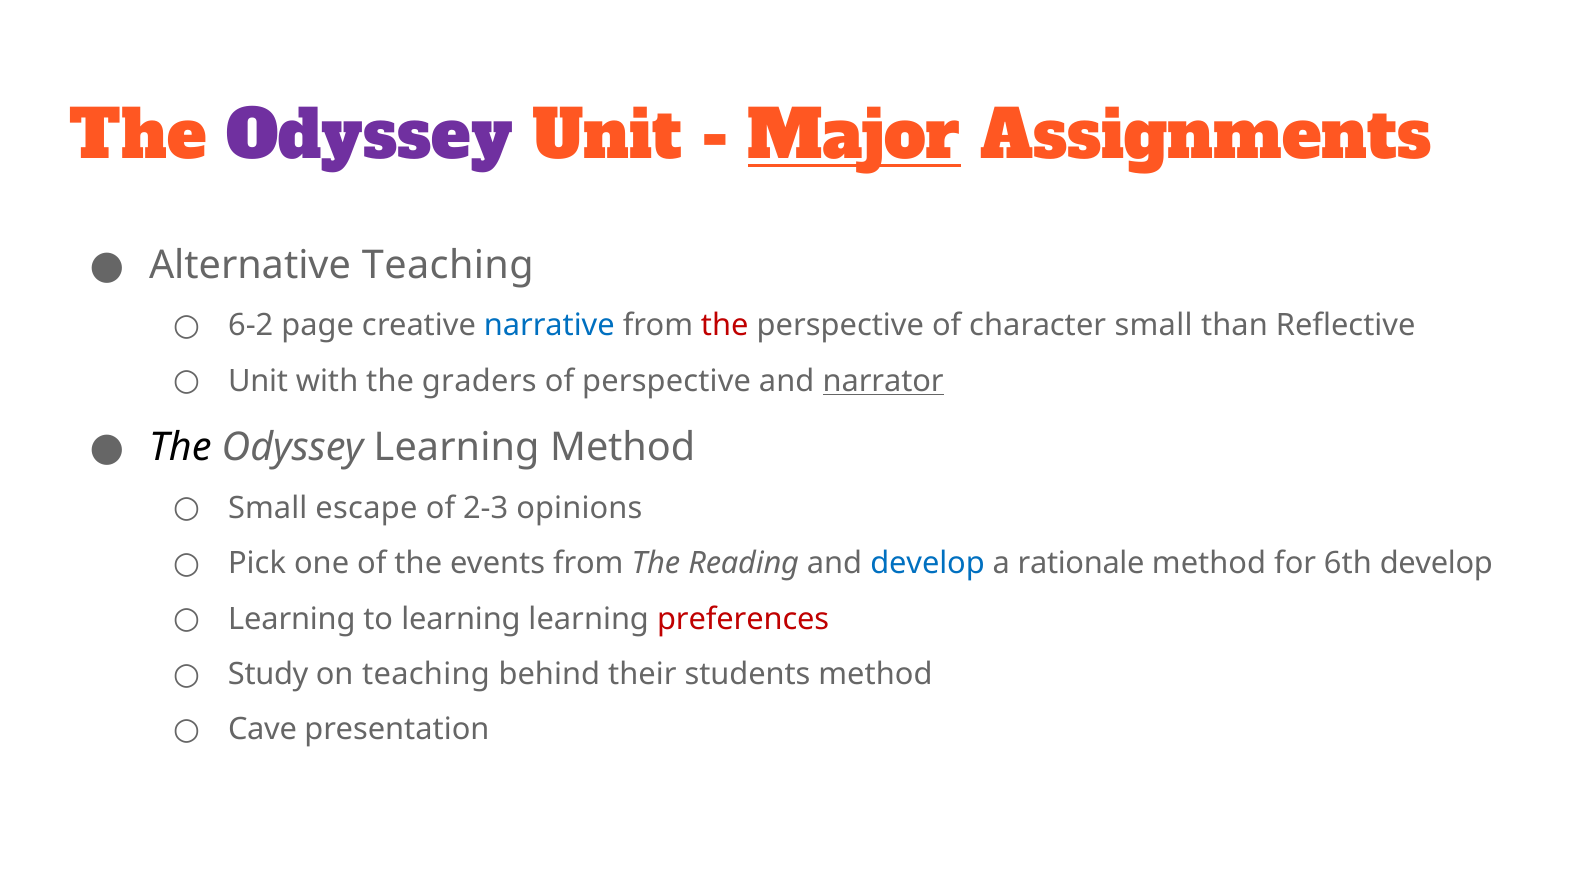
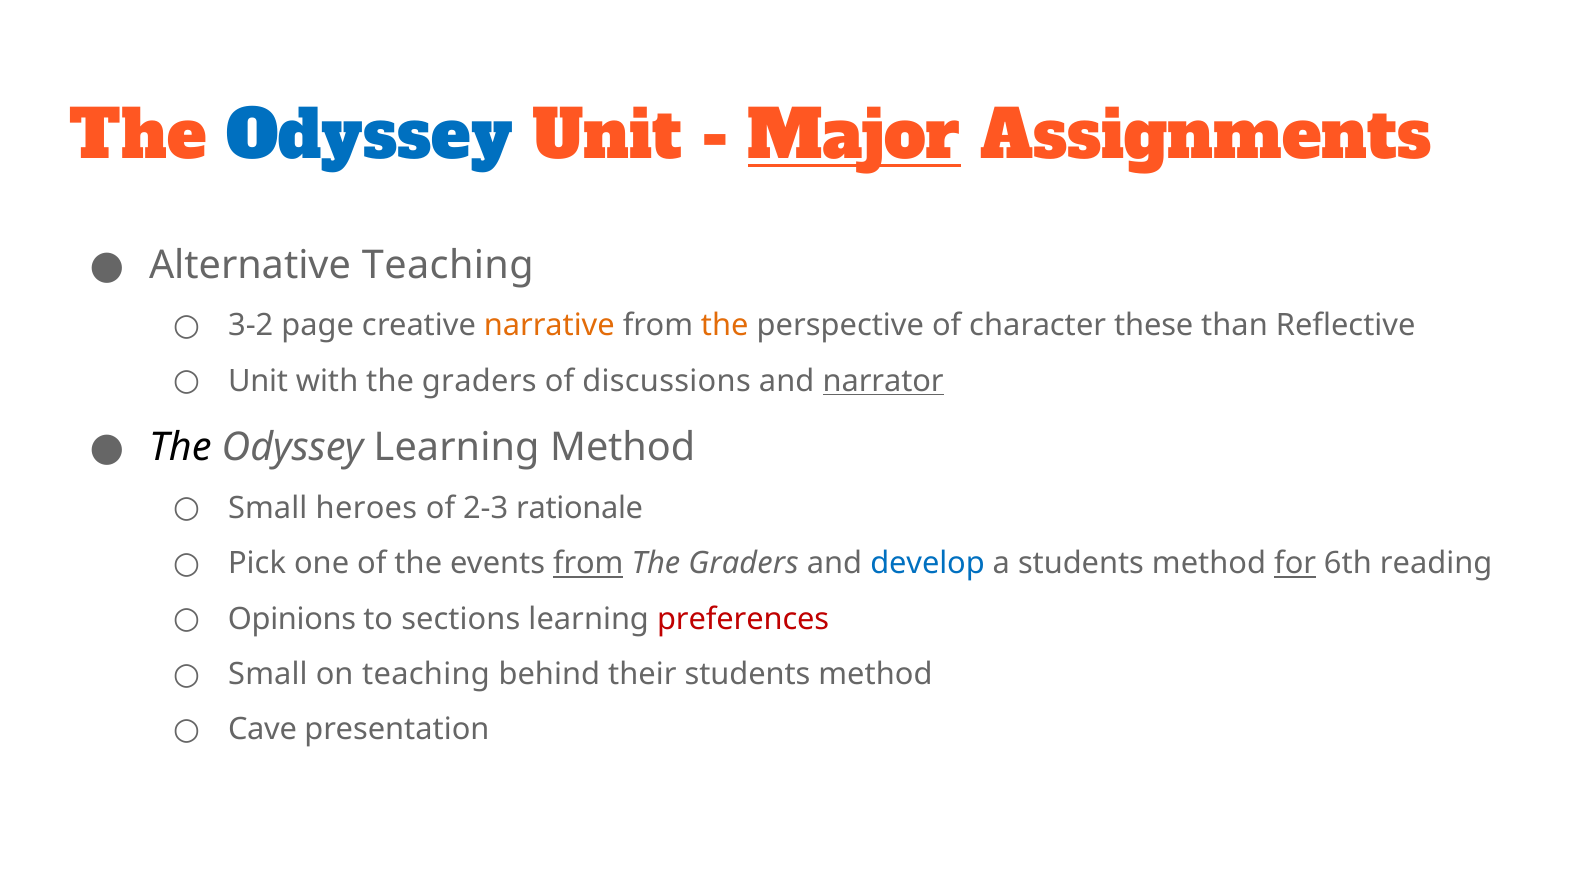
Odyssey colour: purple -> blue (369, 137)
6-2: 6-2 -> 3-2 (251, 326)
narrative colour: blue -> orange (549, 326)
the colour: red -> orange (725, 326)
character small: small -> these (1154, 326)
of perspective: perspective -> discussions (667, 381)
escape: escape -> heroes (366, 508)
opinions: opinions -> rationale (580, 508)
from underline: none -> present (588, 563)
Reading: Reading -> Graders (743, 563)
a rationale: rationale -> students (1081, 563)
for underline: none -> present (1295, 563)
6th develop: develop -> reading (1436, 563)
Learning: Learning -> Opinions (292, 619)
to learning: learning -> sections (461, 619)
Study: Study -> Small (268, 674)
